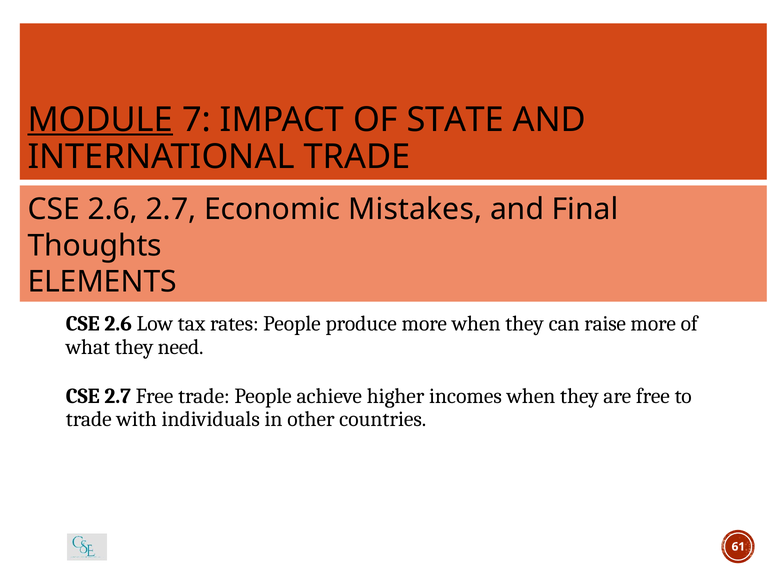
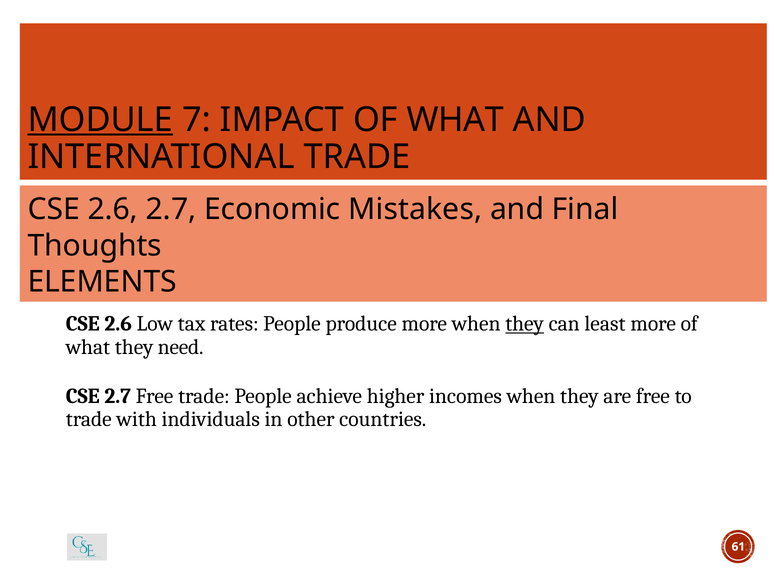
IMPACT OF STATE: STATE -> WHAT (455, 120)
they underline: none -> present (525, 324)
raise: raise -> least (605, 324)
